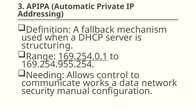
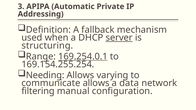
server underline: none -> present (119, 38)
169.254.955.254: 169.254.955.254 -> 169.154.255.254 (58, 64)
control: control -> varying (112, 75)
communicate works: works -> allows (96, 83)
security: security -> filtering (38, 91)
